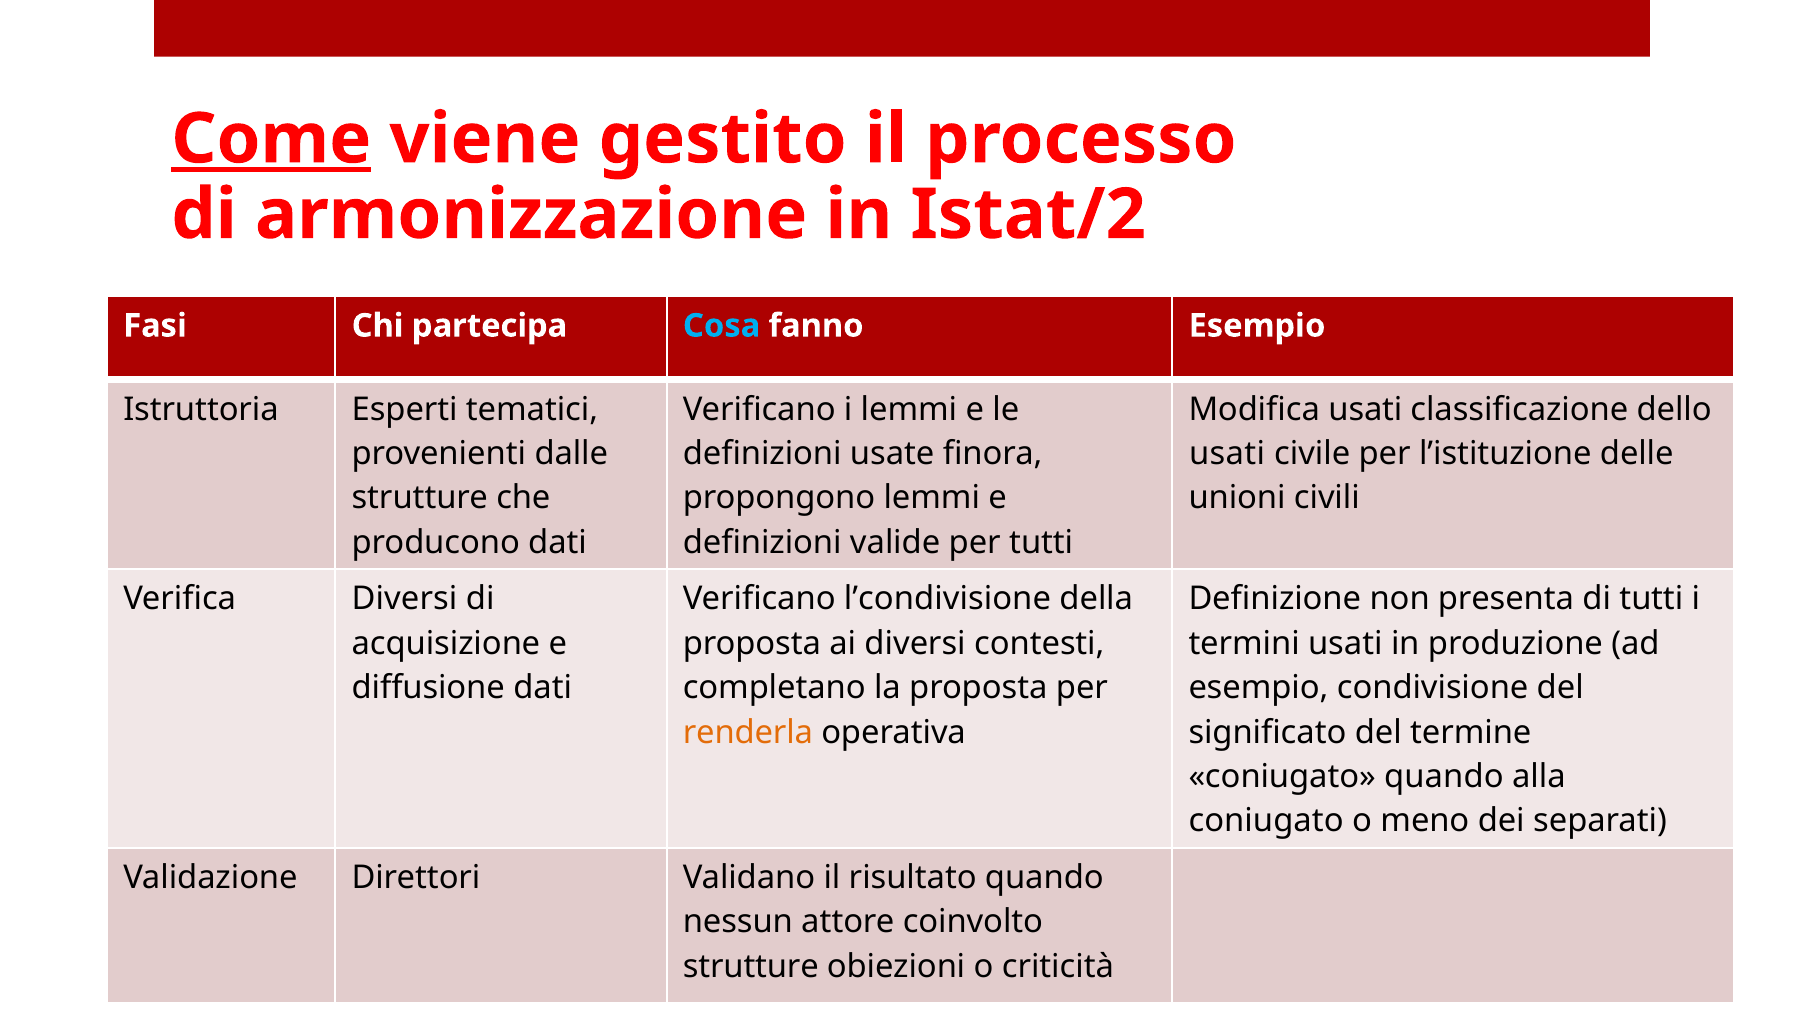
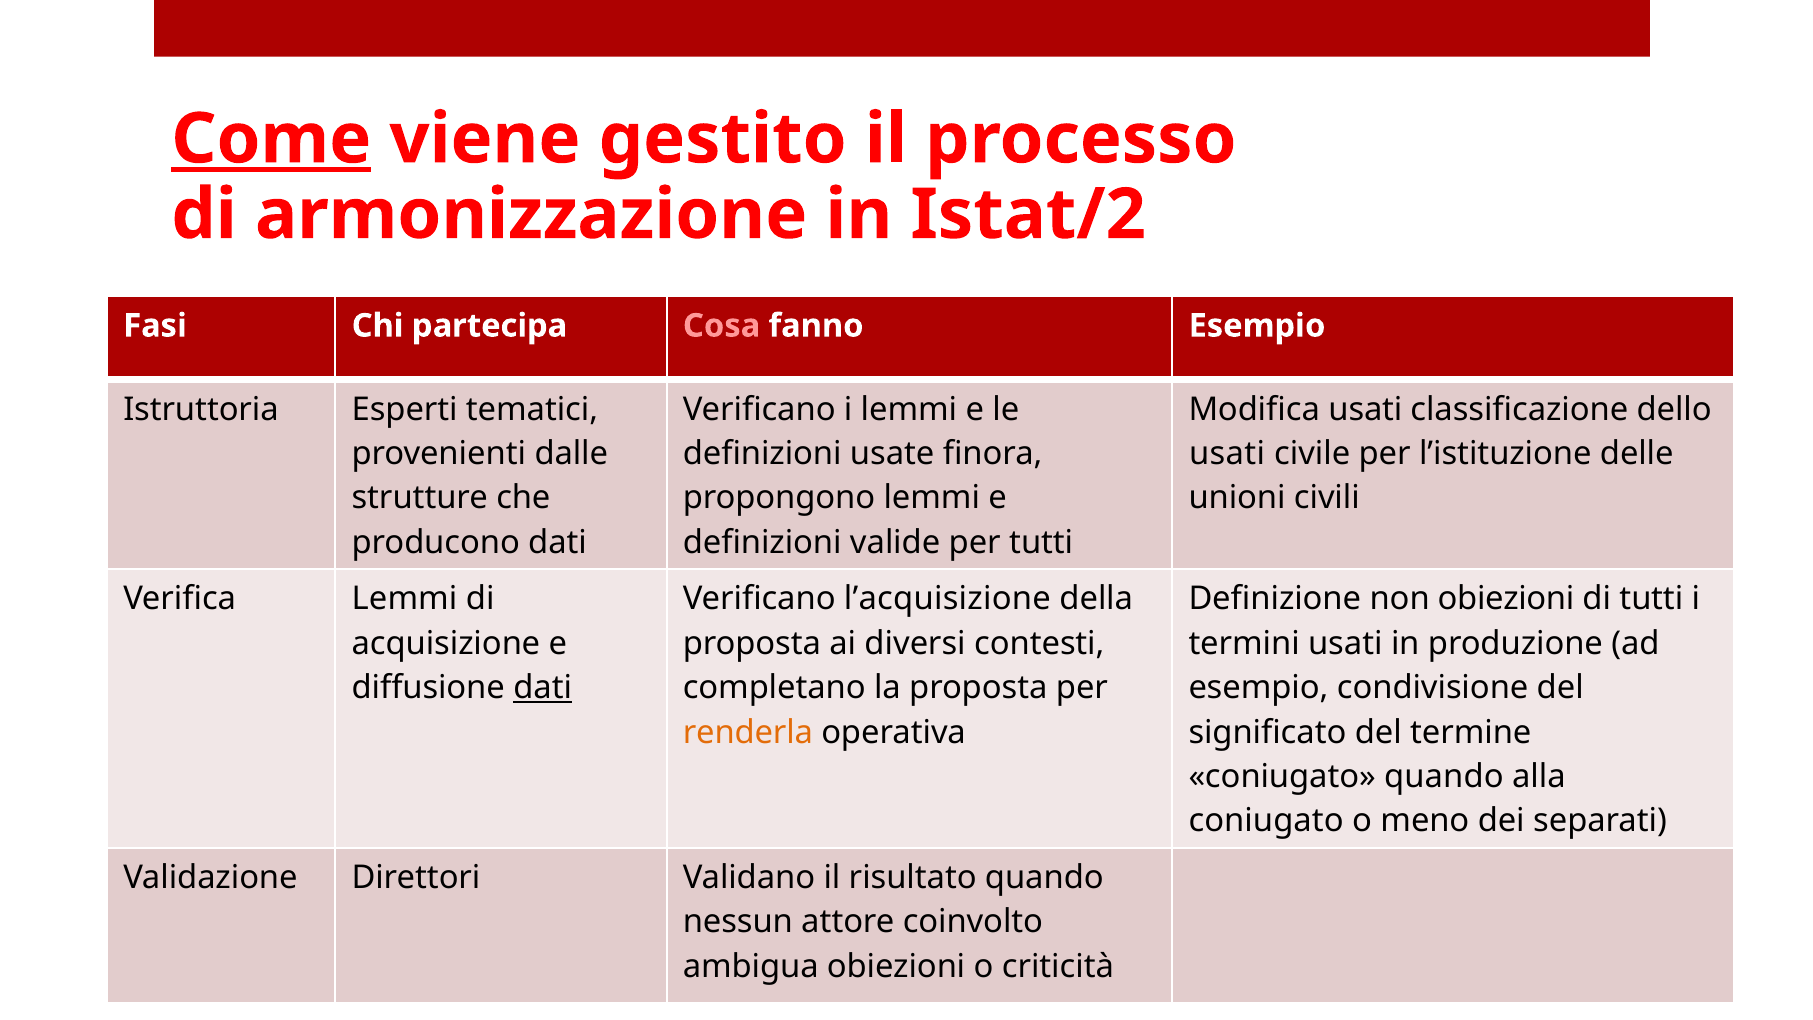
Cosa colour: light blue -> pink (722, 326)
Verifica Diversi: Diversi -> Lemmi (405, 599)
l’condivisione: l’condivisione -> l’acquisizione (947, 599)
non presenta: presenta -> obiezioni (1506, 599)
dati underline: none -> present (543, 688)
strutture: strutture -> ambigua (751, 966)
